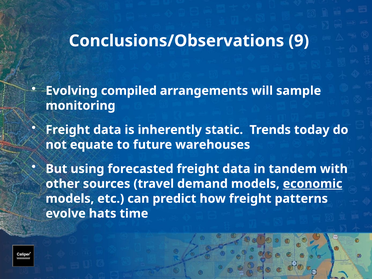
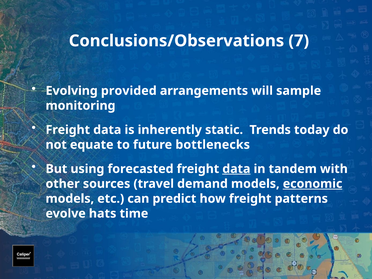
9: 9 -> 7 (299, 41)
compiled: compiled -> provided (129, 91)
warehouses: warehouses -> bottlenecks (213, 145)
data underline: none -> present (236, 169)
